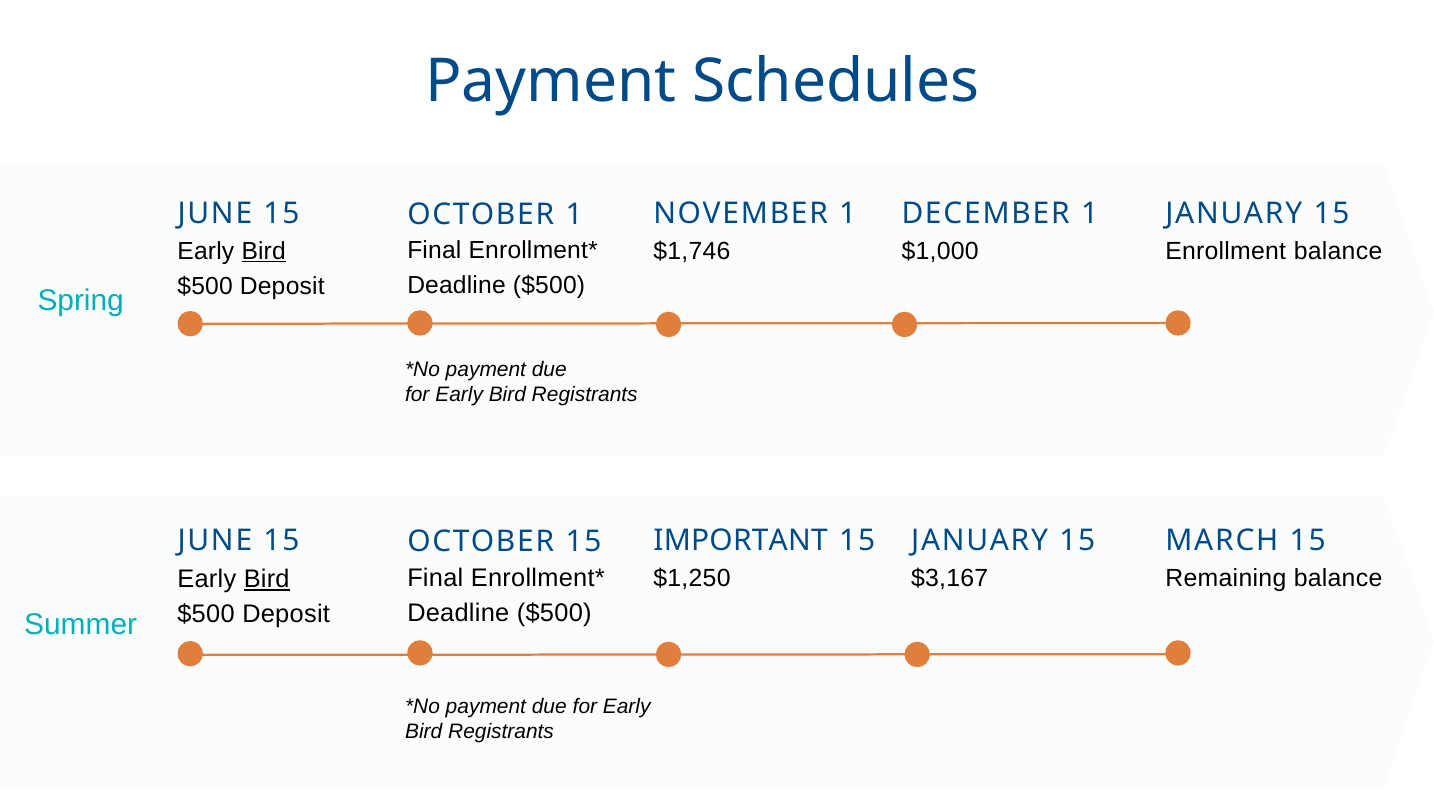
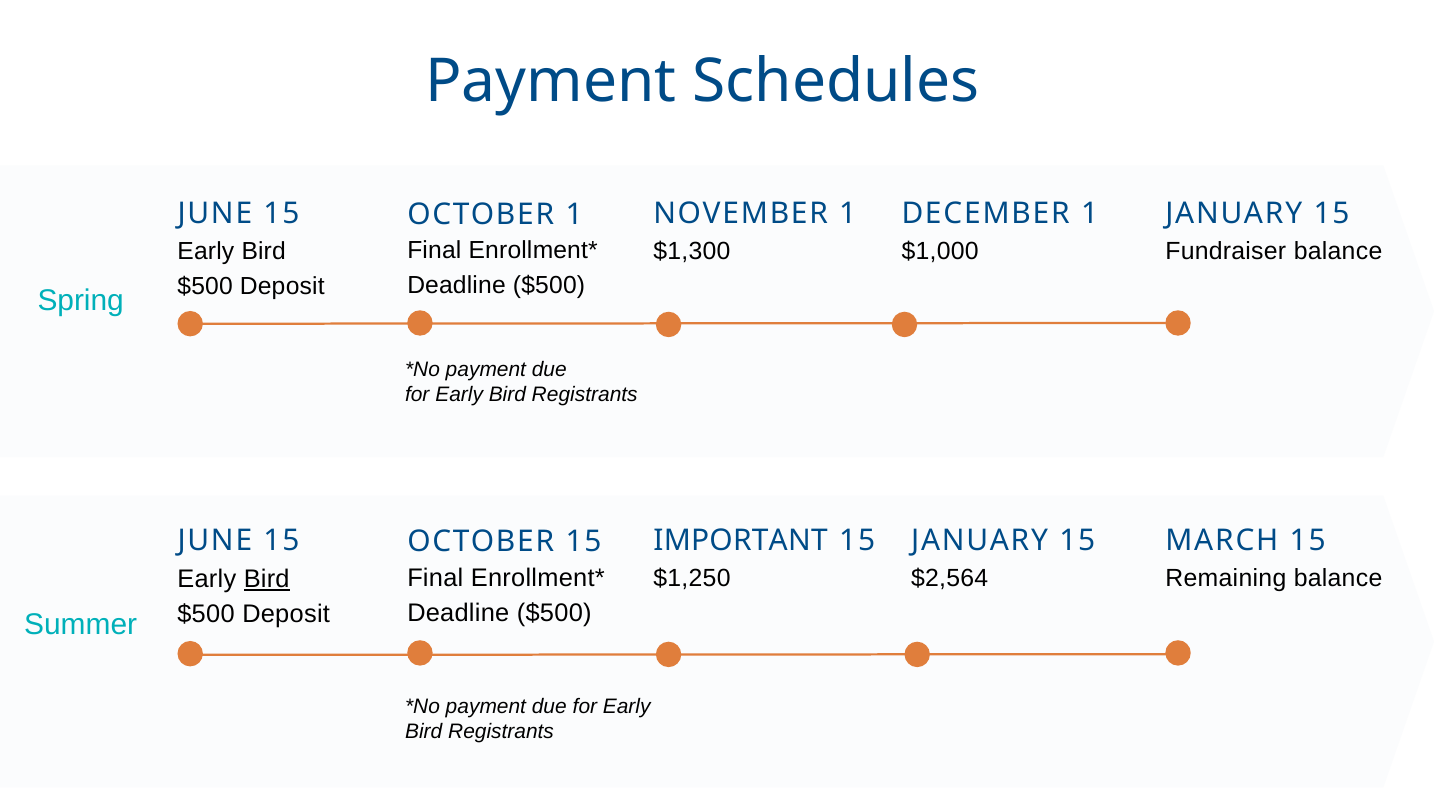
$1,746: $1,746 -> $1,300 (692, 251)
Enrollment: Enrollment -> Fundraiser (1226, 251)
Bird underline: present -> none (264, 251)
$3,167: $3,167 -> $2,564 (950, 578)
